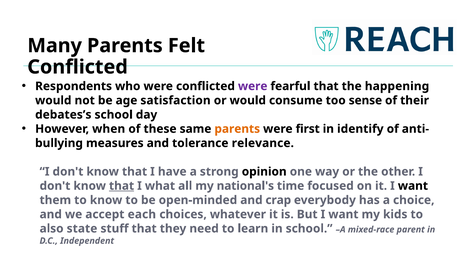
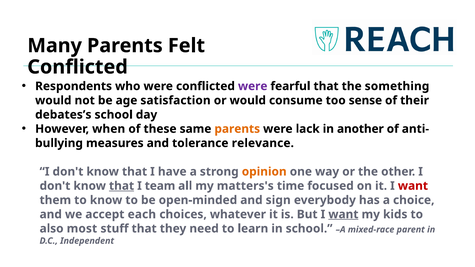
happening: happening -> something (397, 86)
first: first -> lack (308, 129)
identify: identify -> another (360, 129)
opinion colour: black -> orange (264, 172)
what: what -> team (160, 186)
national's: national's -> matters's (245, 186)
want colour: black -> red (413, 186)
crap: crap -> sign (278, 200)
want underline: none -> present (343, 214)
state: state -> most (82, 229)
